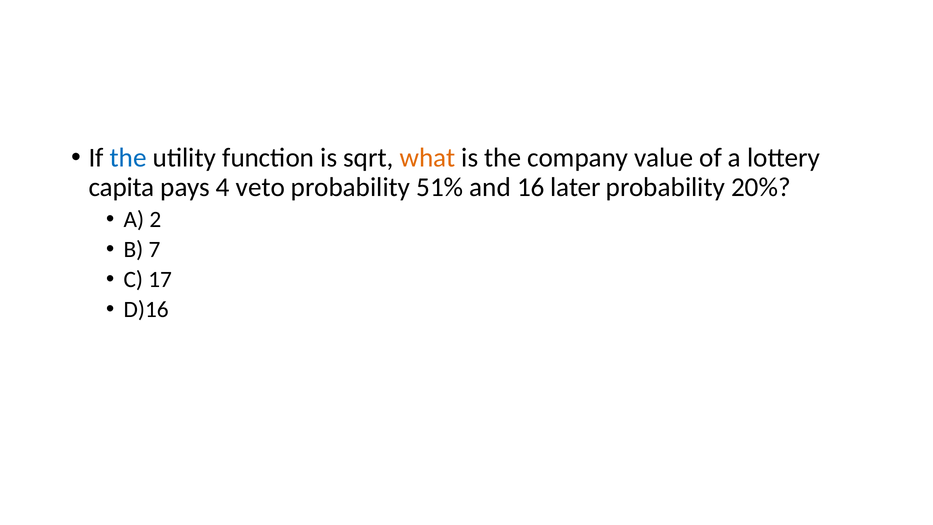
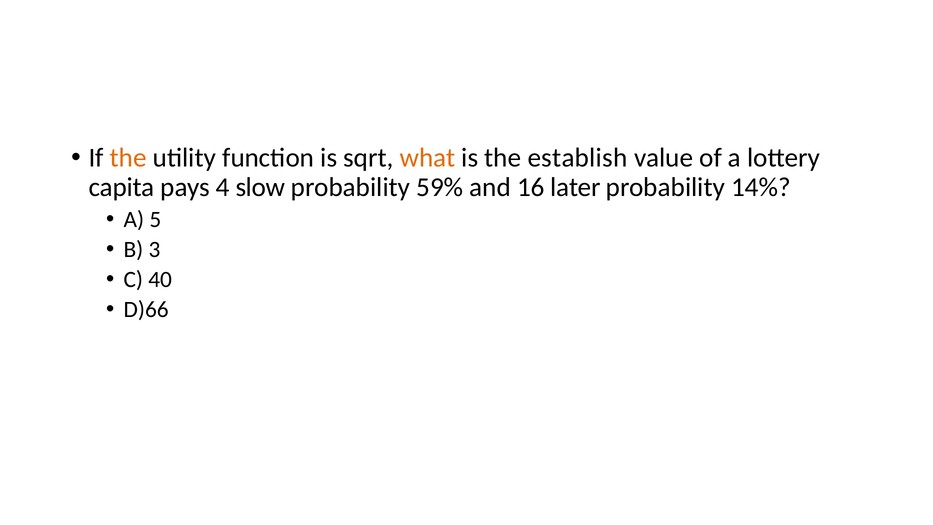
the colour: blue -> orange (128, 158)
company: company -> establish (578, 158)
veto: veto -> slow (260, 187)
51%: 51% -> 59% (440, 187)
20%: 20% -> 14% (761, 187)
2: 2 -> 5 (155, 219)
7: 7 -> 3 (154, 249)
17: 17 -> 40 (160, 279)
D)16: D)16 -> D)66 (146, 309)
